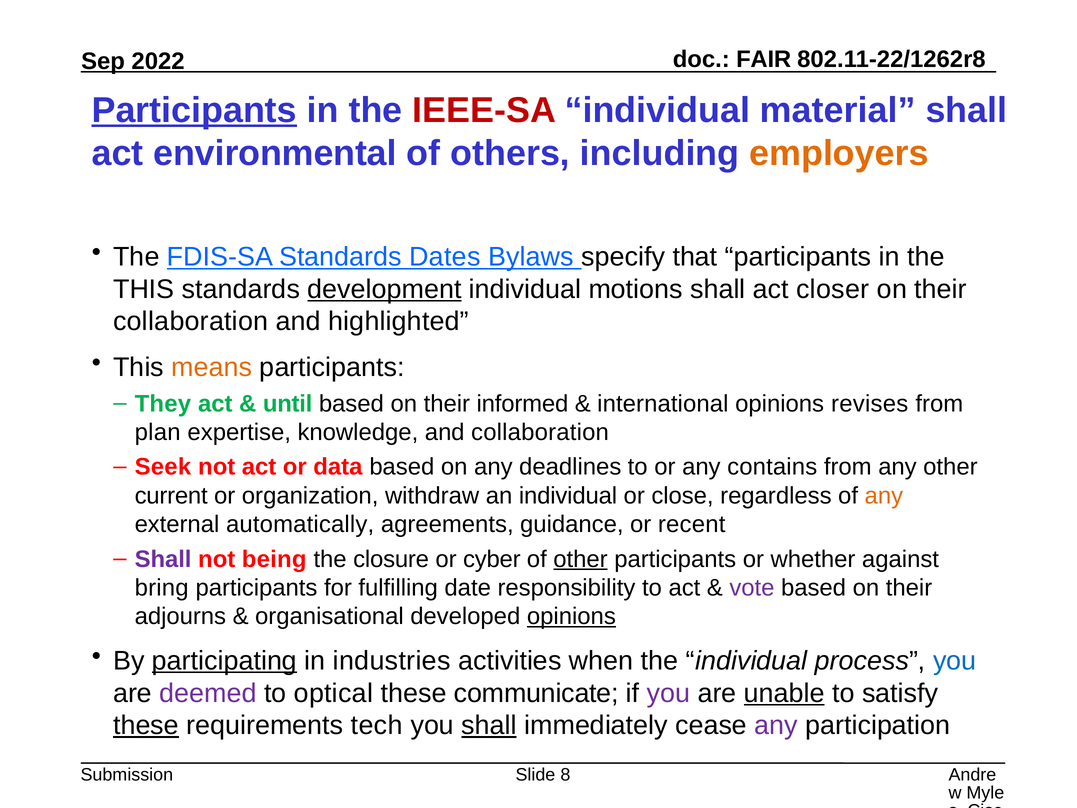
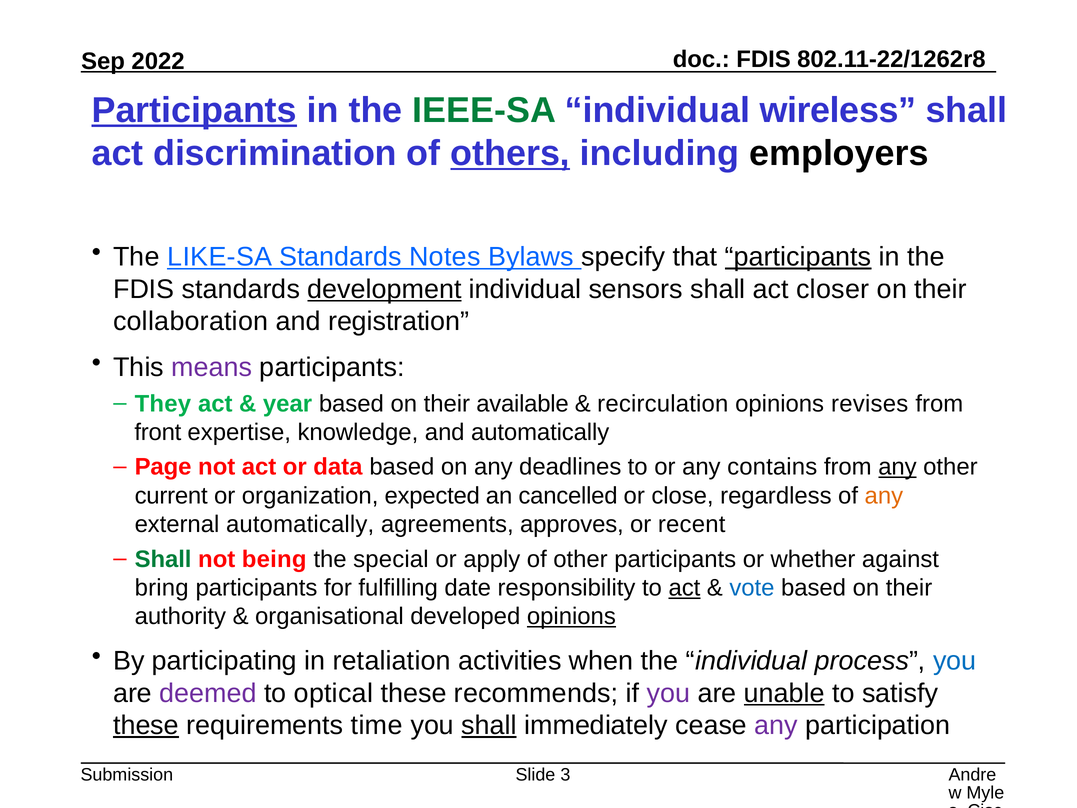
FAIR: FAIR -> FDIS (764, 59)
IEEE-SA colour: red -> green (484, 110)
material: material -> wireless (838, 110)
environmental: environmental -> discrimination (275, 153)
others underline: none -> present (510, 153)
employers colour: orange -> black (839, 153)
FDIS-SA: FDIS-SA -> LIKE-SA (220, 257)
Dates: Dates -> Notes (445, 257)
participants underline: none -> present (798, 257)
THIS: THIS -> FDIS (144, 289)
motions: motions -> sensors (636, 289)
highlighted: highlighted -> registration (399, 321)
means colour: orange -> purple (212, 367)
until: until -> year (288, 403)
informed: informed -> available (522, 403)
international: international -> recirculation (663, 403)
plan: plan -> front (158, 432)
and collaboration: collaboration -> automatically (540, 432)
Seek: Seek -> Page (163, 467)
any underline: none -> present (897, 467)
withdraw: withdraw -> expected (432, 496)
an individual: individual -> cancelled (568, 496)
guidance: guidance -> approves (572, 524)
Shall colour: purple -> green (163, 559)
closure: closure -> special (391, 559)
cyber: cyber -> apply (492, 559)
other underline: present -> none (580, 559)
act underline: none -> present (684, 588)
vote colour: purple -> blue (752, 588)
adjourns: adjourns -> authority (180, 616)
participating underline: present -> none (224, 661)
industries: industries -> retaliation (392, 661)
communicate: communicate -> recommends (536, 693)
tech: tech -> time (377, 725)
8: 8 -> 3 (565, 775)
